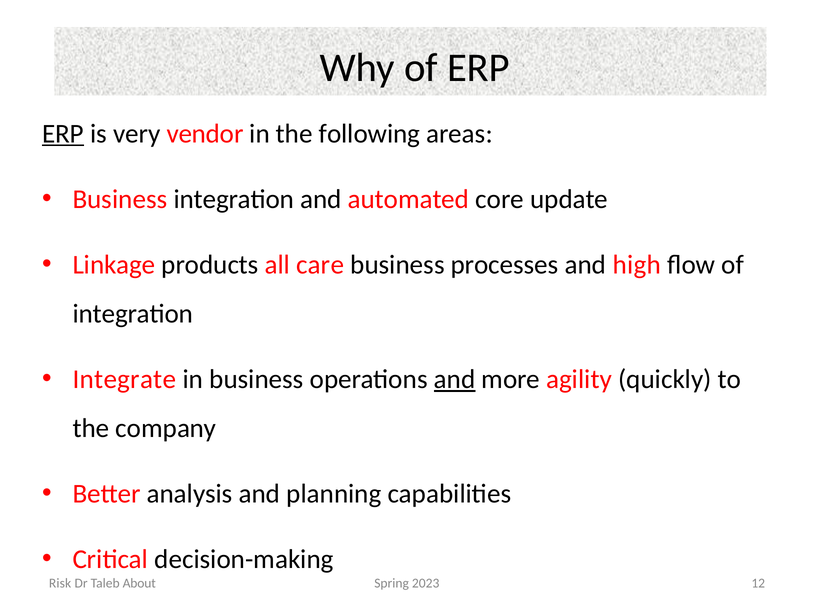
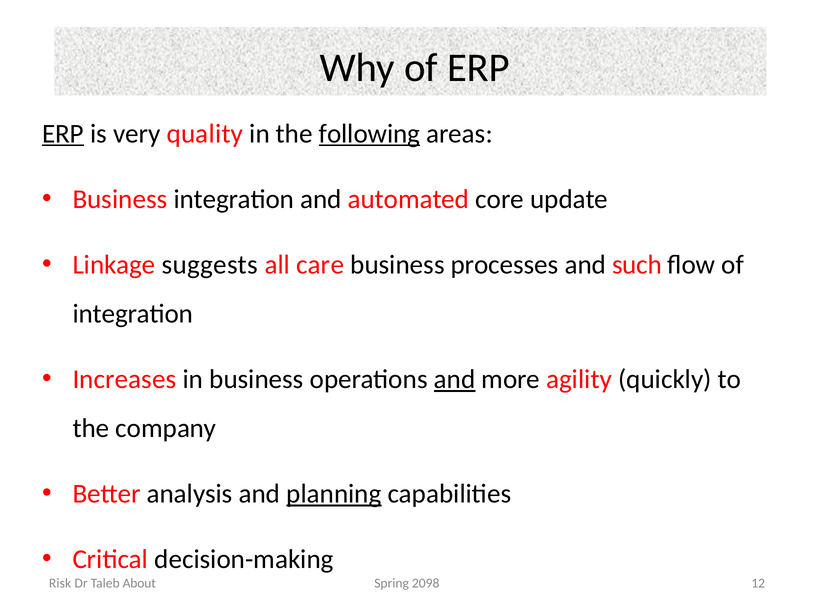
vendor: vendor -> quality (205, 133)
following underline: none -> present (369, 133)
products: products -> suggests (210, 265)
high: high -> such (637, 265)
Integrate: Integrate -> Increases (124, 379)
planning underline: none -> present (334, 493)
2023: 2023 -> 2098 (426, 583)
